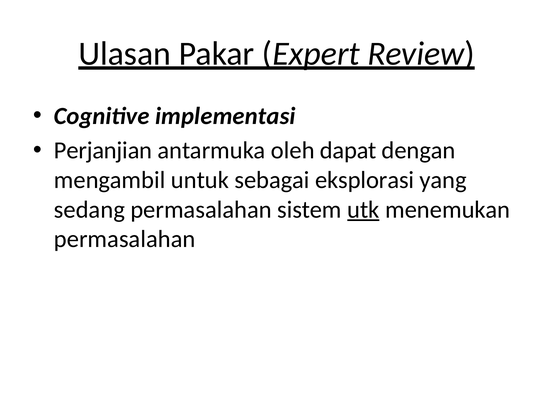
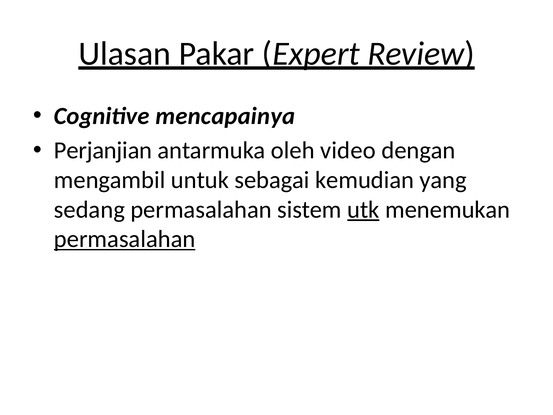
implementasi: implementasi -> mencapainya (225, 116)
dapat: dapat -> video (348, 150)
eksplorasi: eksplorasi -> kemudian (365, 180)
permasalahan underline: none -> present (125, 239)
